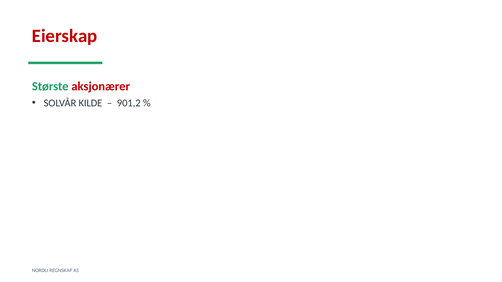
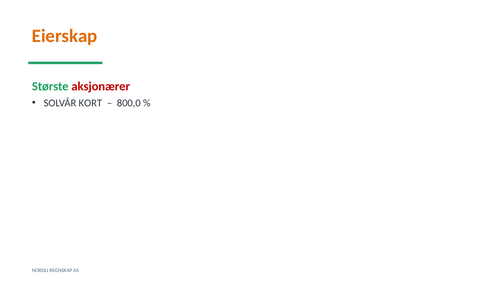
Eierskap colour: red -> orange (65, 36)
KILDE: KILDE -> KORT (90, 103)
901,2: 901,2 -> 800,0 (129, 103)
